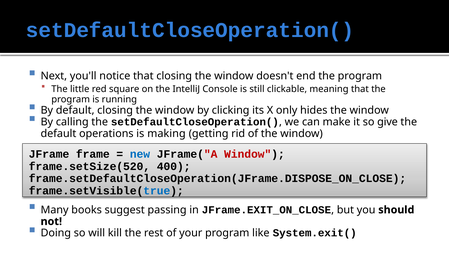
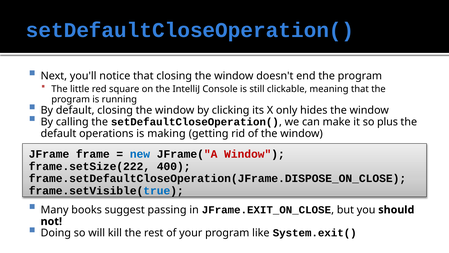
give: give -> plus (388, 122)
frame.setSize(520: frame.setSize(520 -> frame.setSize(222 (89, 166)
